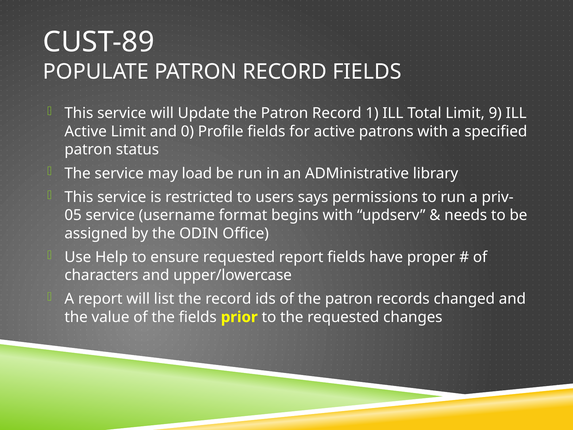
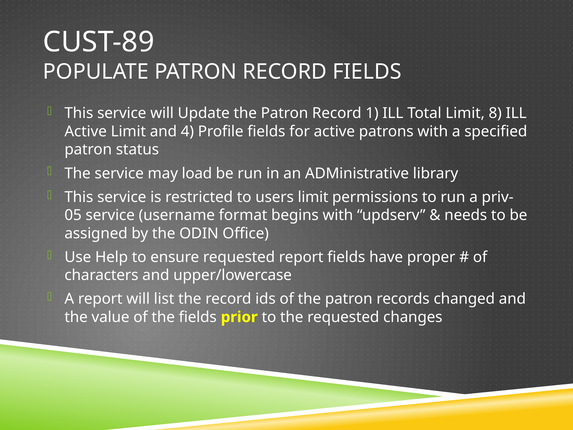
9: 9 -> 8 (495, 113)
0: 0 -> 4 (187, 131)
users says: says -> limit (313, 197)
